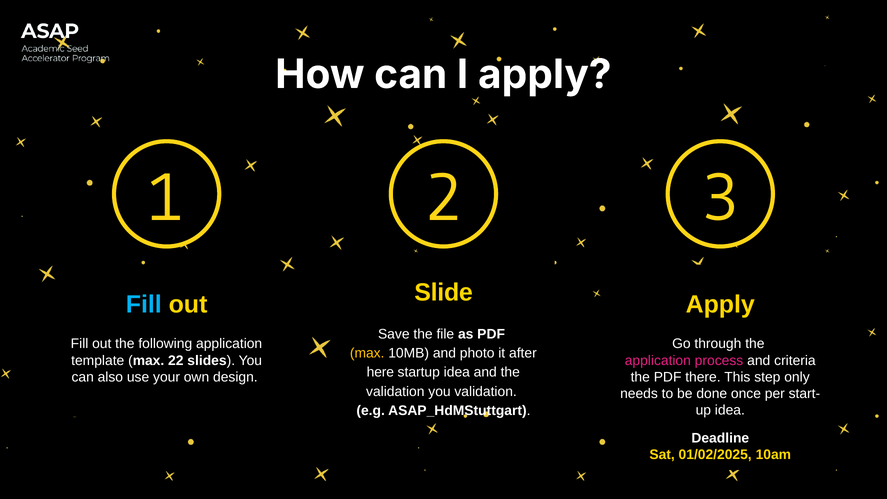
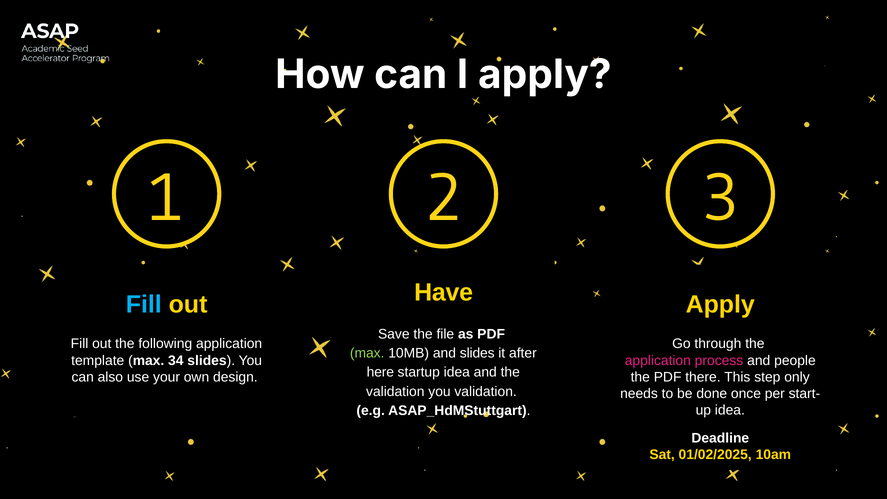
Slide: Slide -> Have (444, 292)
max colour: yellow -> light green (367, 353)
and photo: photo -> slides (477, 353)
22: 22 -> 34 (176, 360)
criteria: criteria -> people (795, 360)
